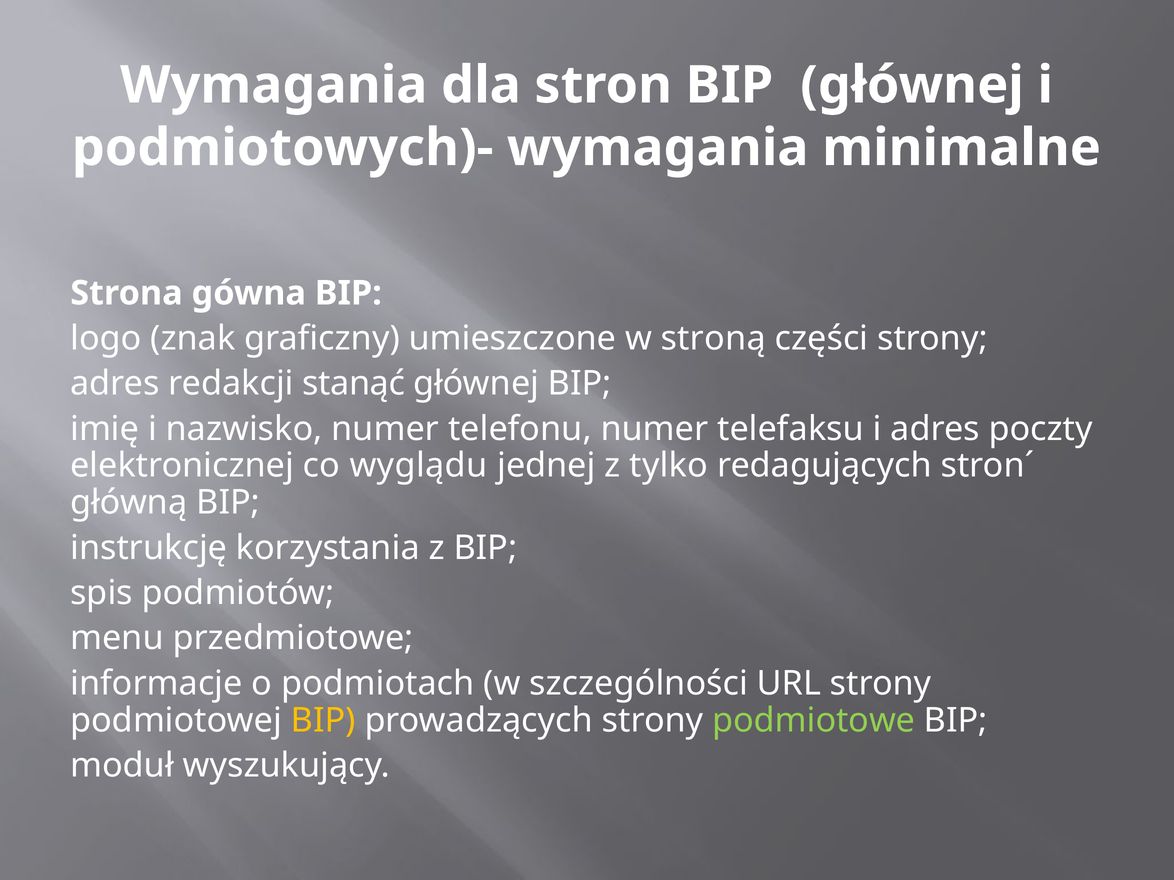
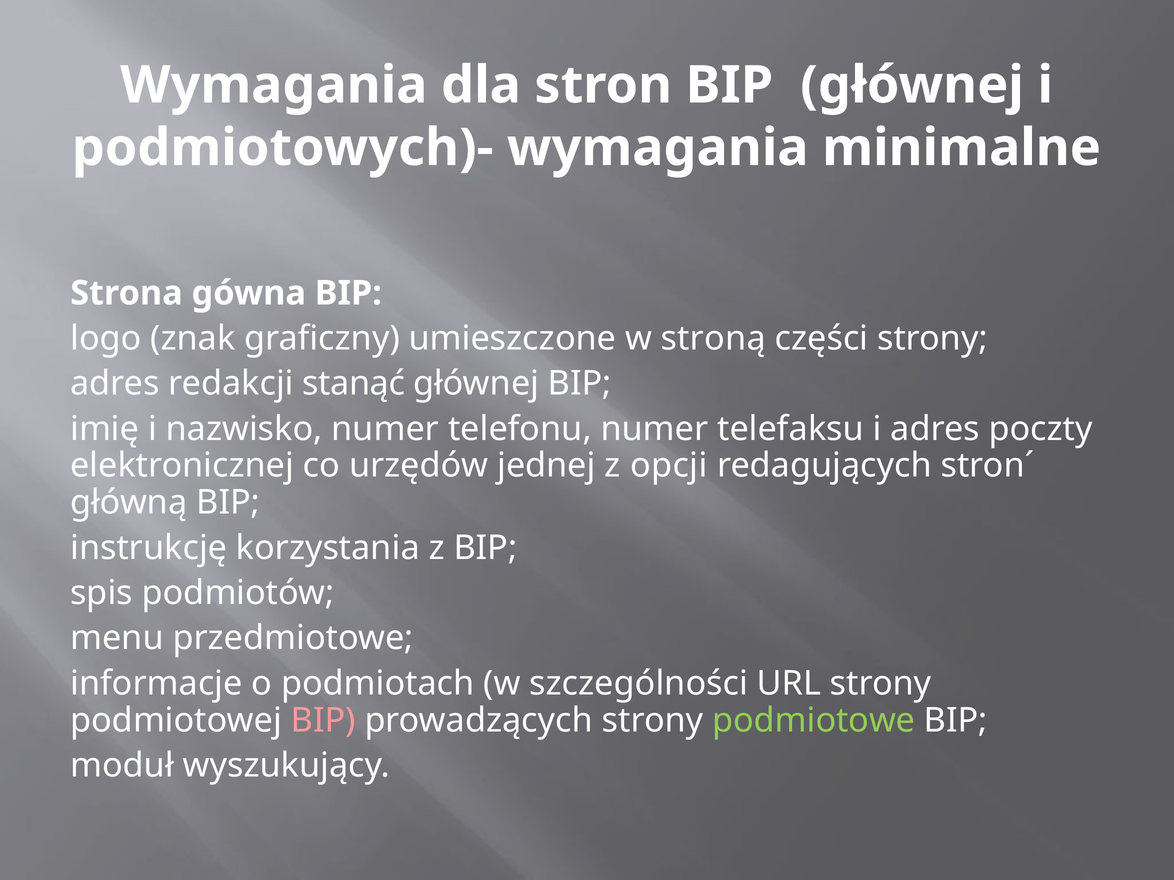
wyglądu: wyglądu -> urzędów (419, 466)
tylko: tylko -> opcji (669, 466)
BIP colour: yellow -> pink (323, 721)
